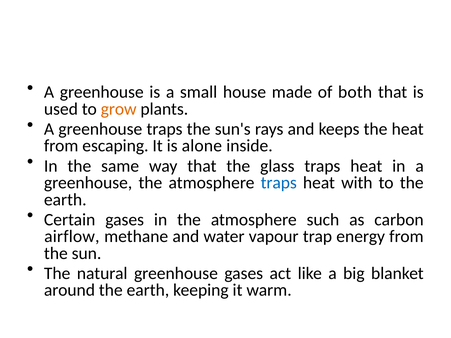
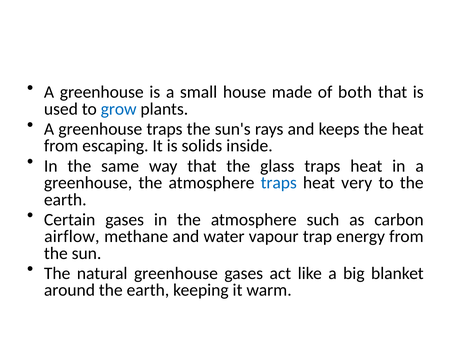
grow colour: orange -> blue (119, 109)
alone: alone -> solids (202, 146)
with: with -> very (357, 183)
